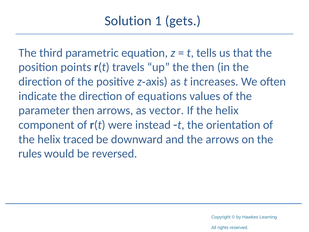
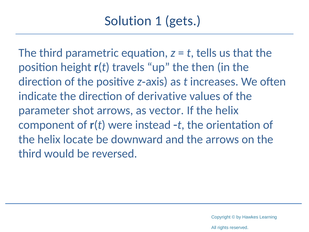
points: points -> height (76, 67)
equations: equations -> derivative (162, 96)
parameter then: then -> shot (83, 110)
traced: traced -> locate (78, 139)
rules: rules -> third (30, 154)
